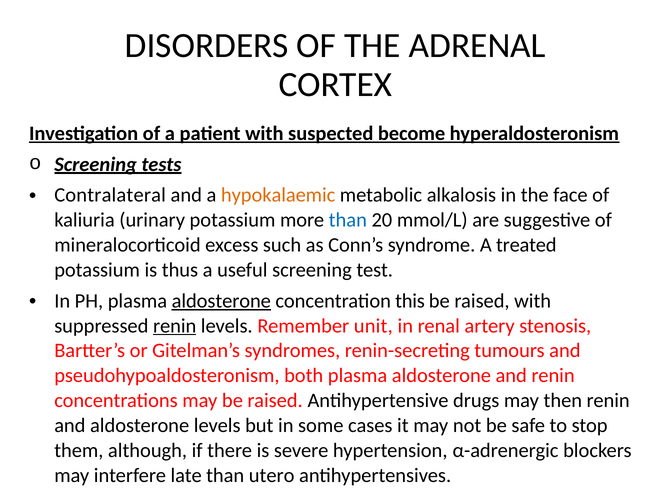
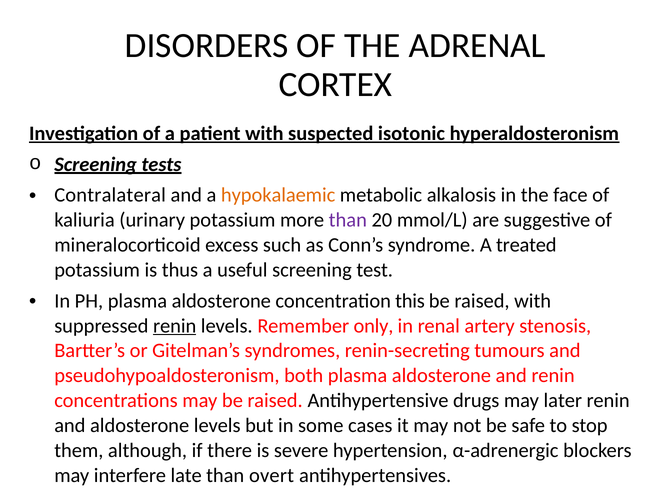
become: become -> isotonic (411, 133)
than colour: blue -> purple (348, 220)
aldosterone underline: present -> none (221, 301)
unit: unit -> only (373, 326)
then: then -> later (563, 401)
utero: utero -> overt (272, 476)
